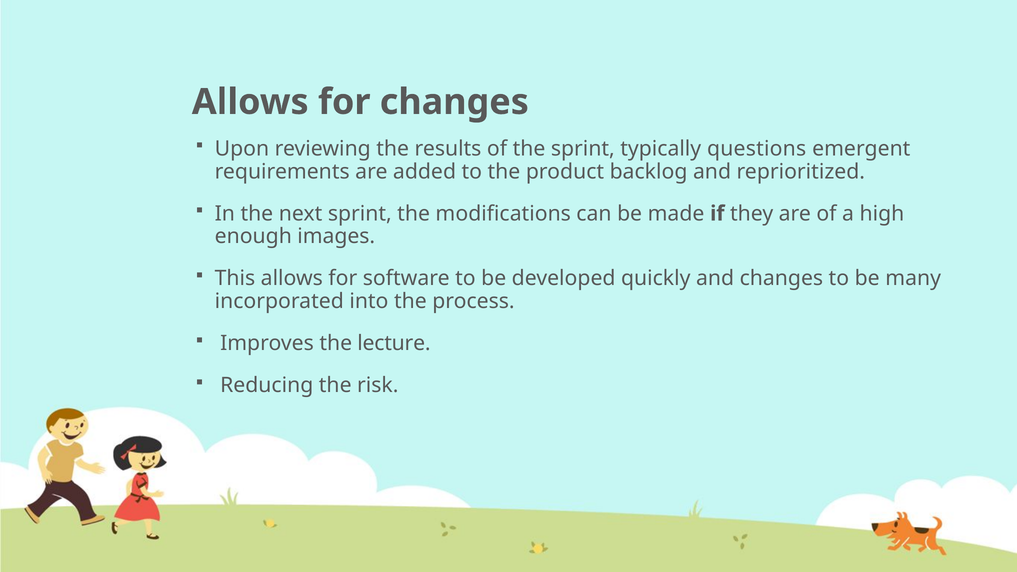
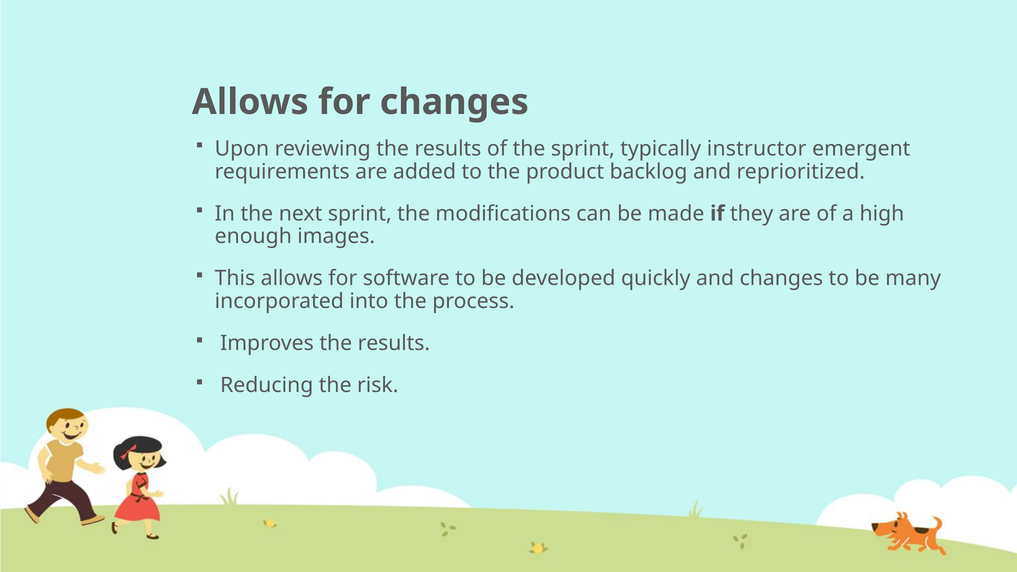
questions: questions -> instructor (757, 149)
Improves the lecture: lecture -> results (394, 343)
